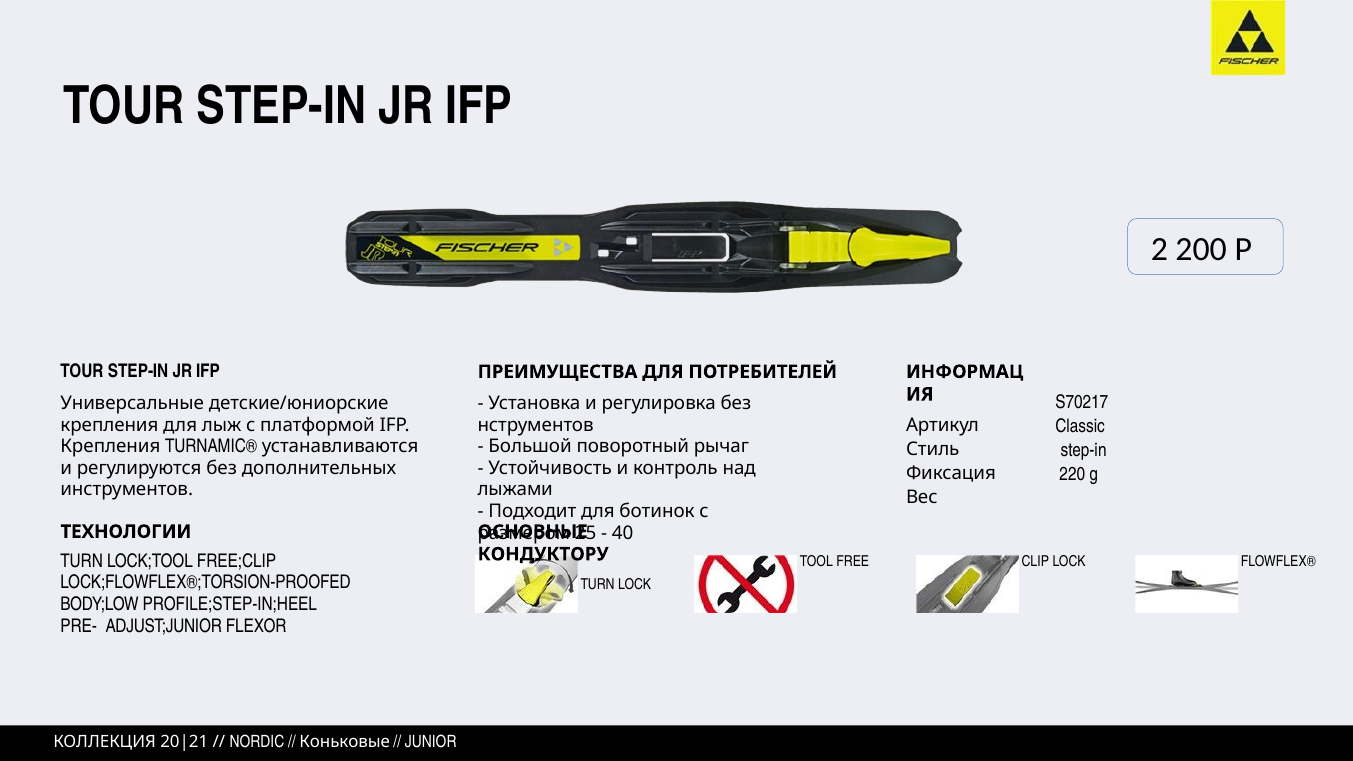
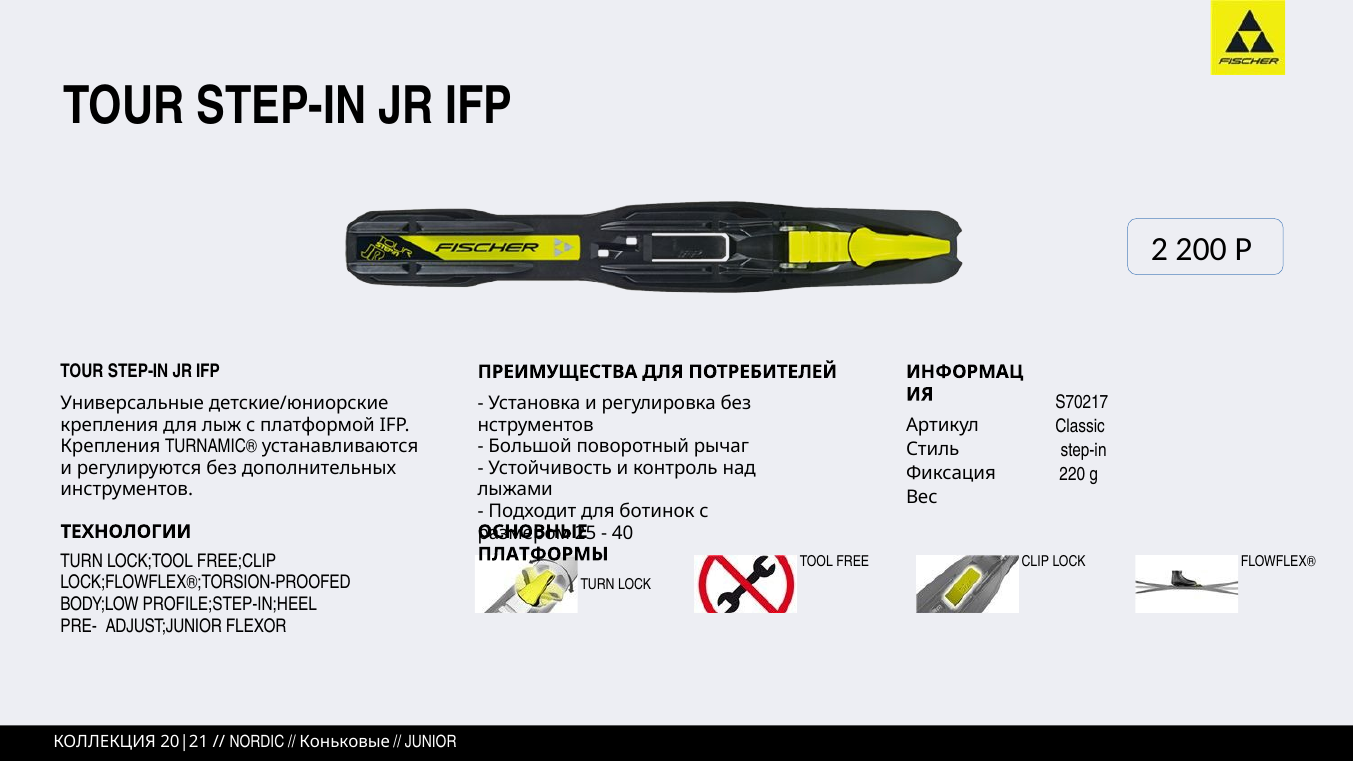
КОНДУКТОРУ: КОНДУКТОРУ -> ПЛАТФОРМЫ (543, 554)
